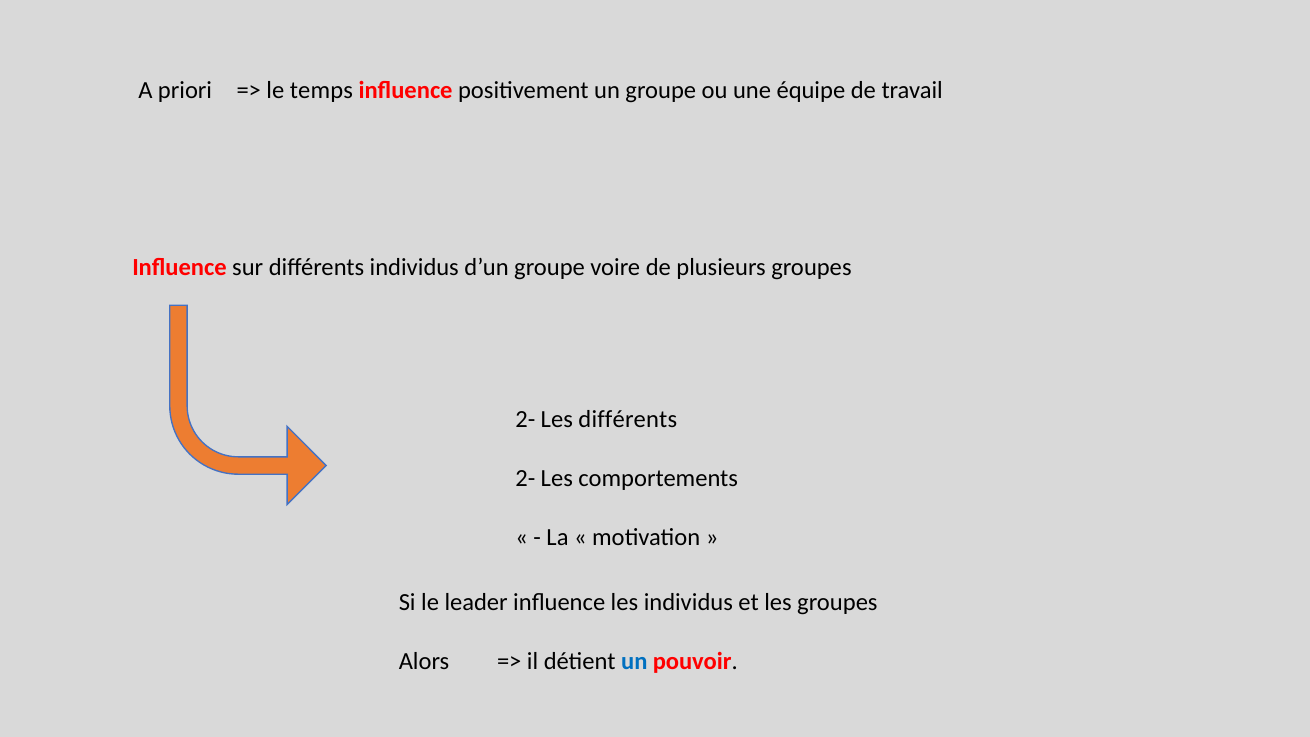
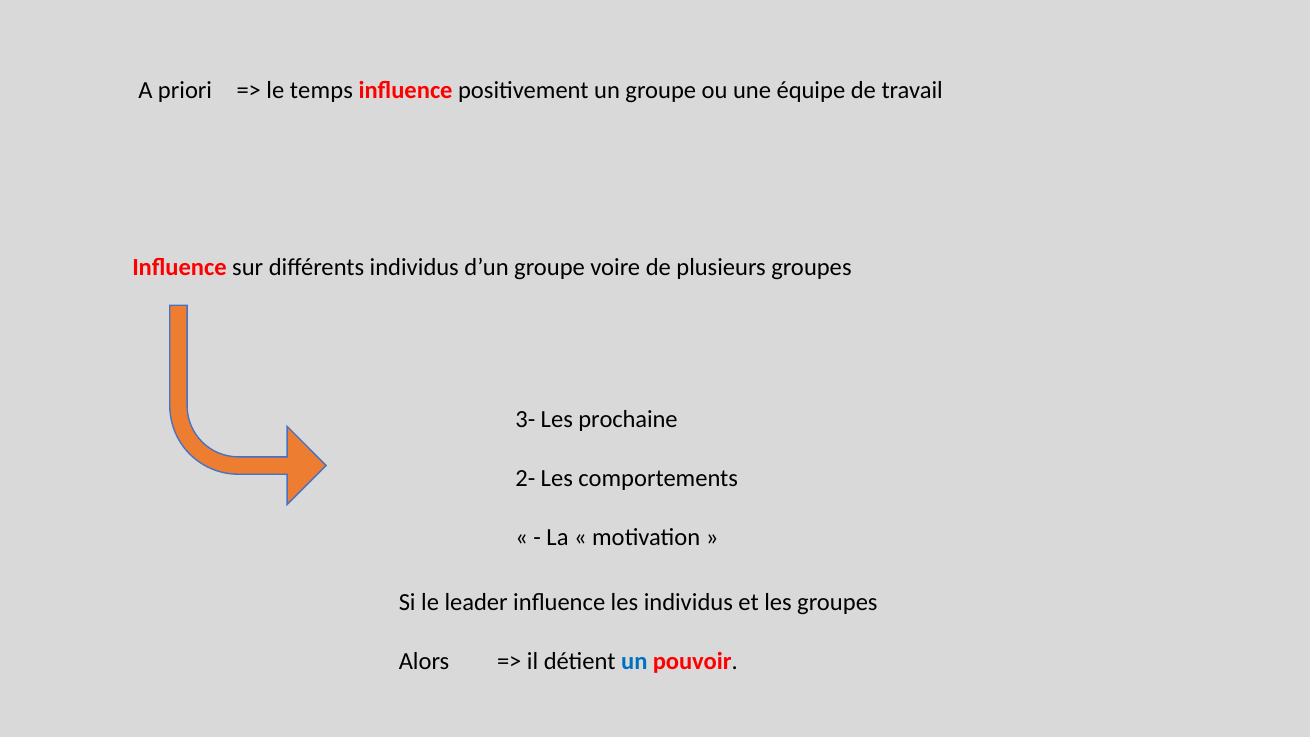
2-: 2- -> 3- (525, 419)
Les différents: différents -> prochaine (628, 419)
